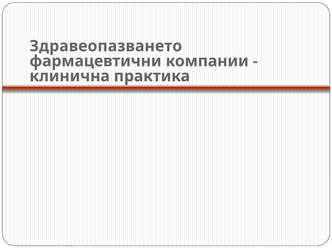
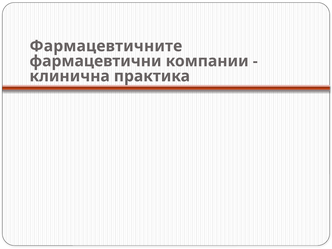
Здравеопазването: Здравеопазването -> Фармацевтичните (106, 46)
